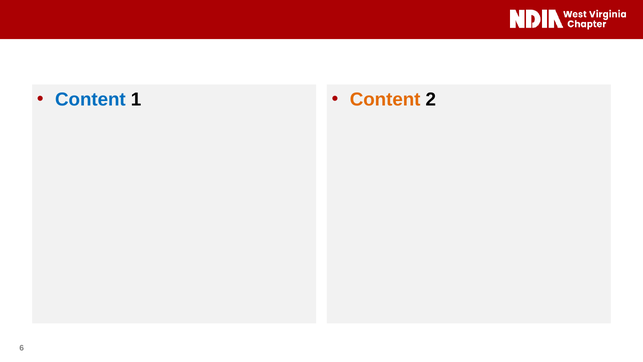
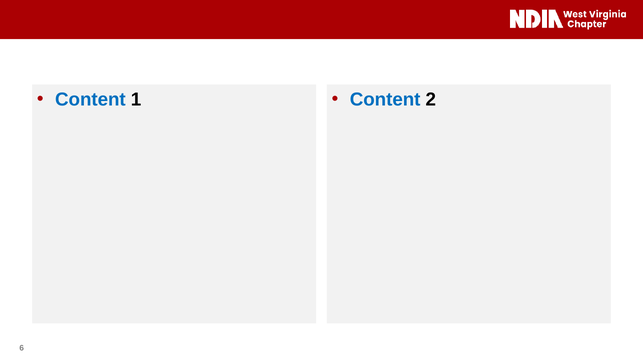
Content colour: orange -> blue (385, 99)
